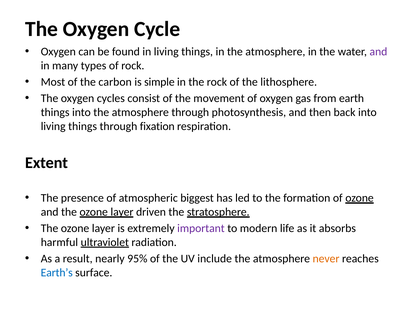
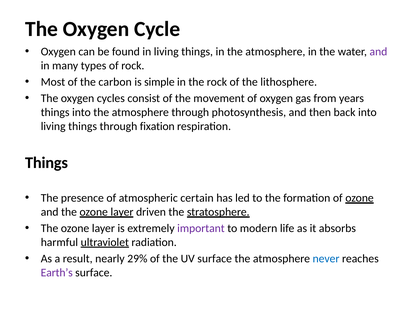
earth: earth -> years (351, 98)
Extent: Extent -> Things (46, 163)
biggest: biggest -> certain (197, 198)
95%: 95% -> 29% (137, 258)
UV include: include -> surface (215, 258)
never colour: orange -> blue (326, 258)
Earth’s colour: blue -> purple (57, 272)
